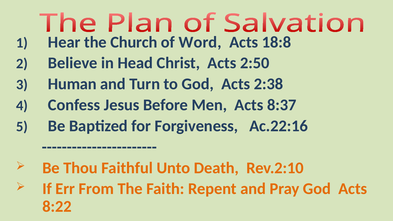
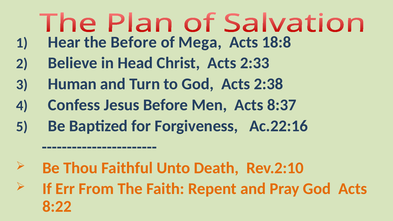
the Church: Church -> Before (134, 42)
Word: Word -> Mega (200, 42)
2:50: 2:50 -> 2:33 (255, 63)
